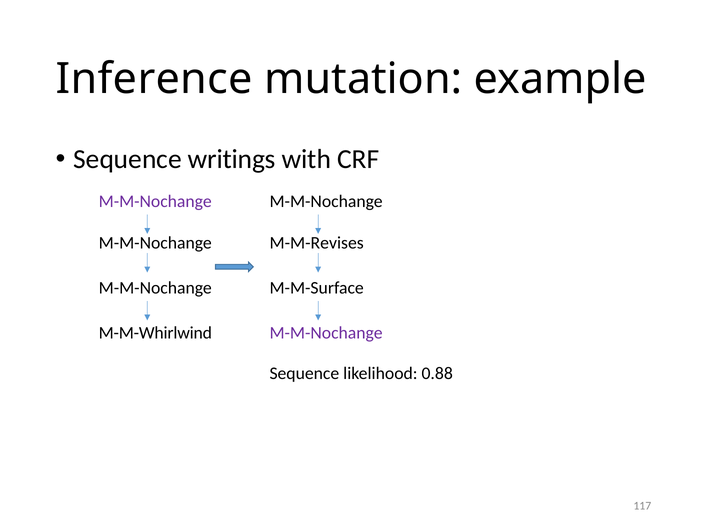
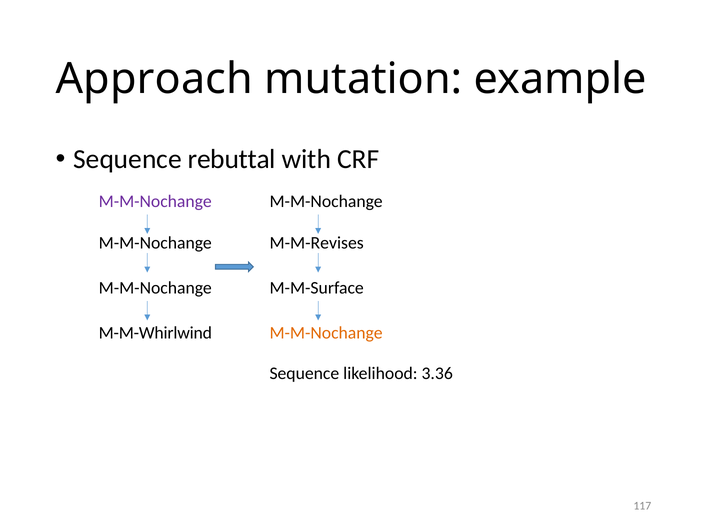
Inference: Inference -> Approach (154, 79)
writings: writings -> rebuttal (232, 159)
M-M-Nochange colour: purple -> orange (326, 333)
0.88: 0.88 -> 3.36 (437, 373)
